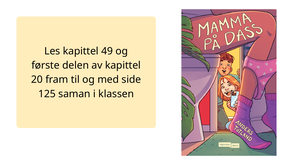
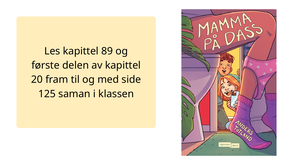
49: 49 -> 89 (107, 51)
